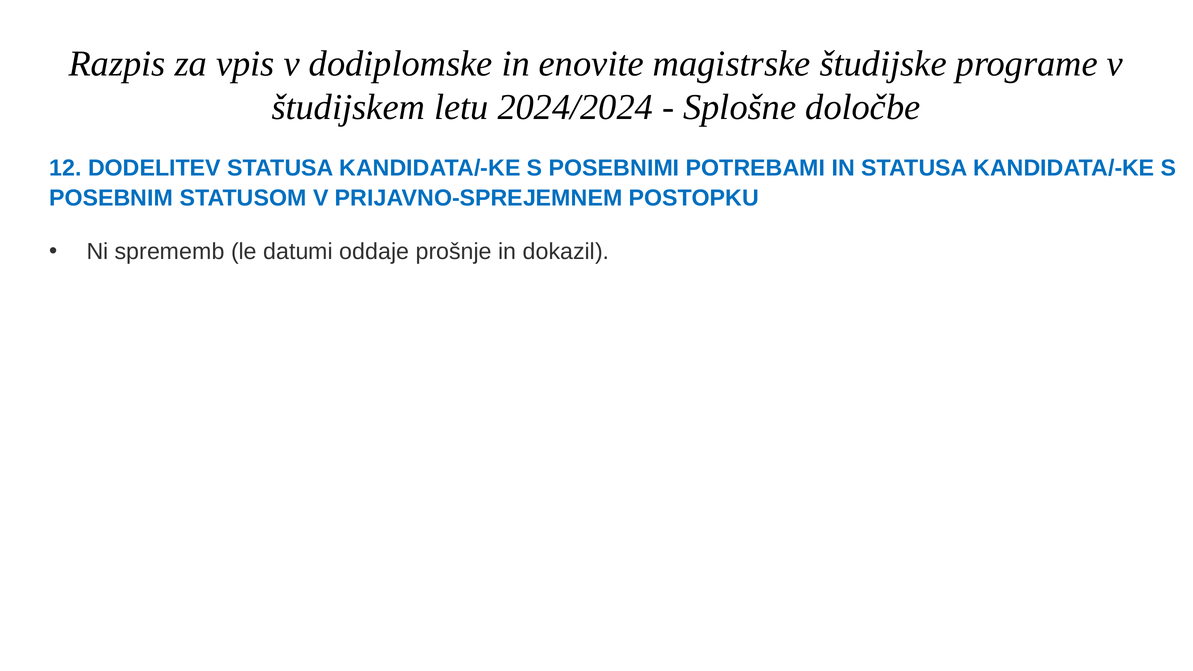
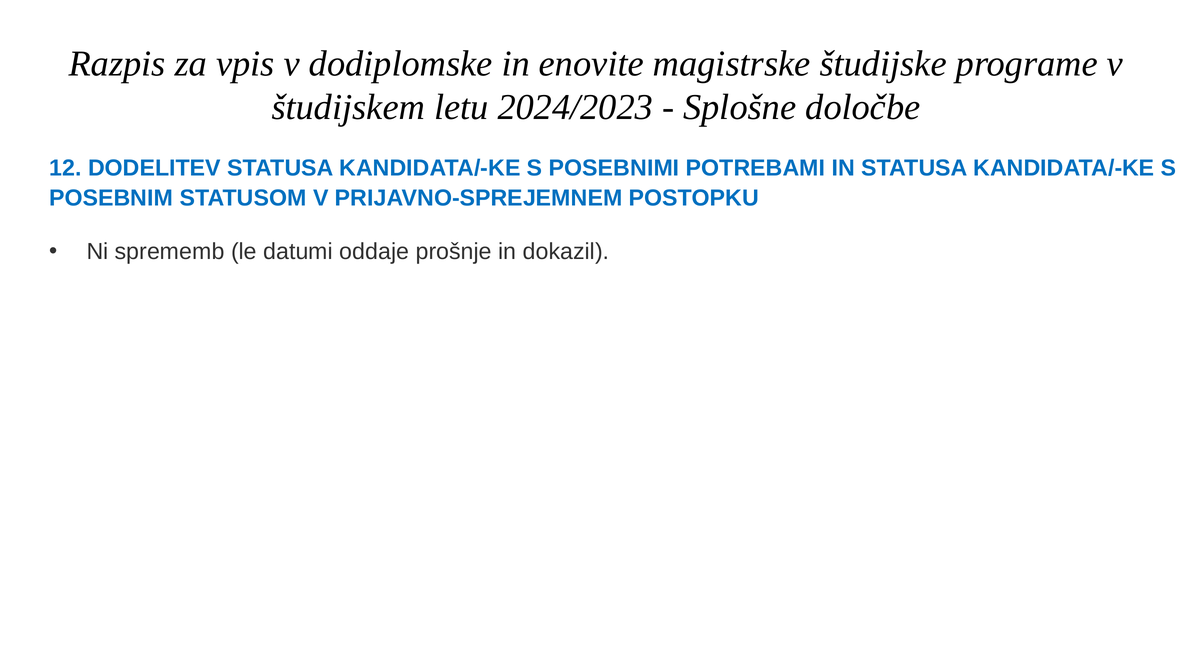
2024/2024: 2024/2024 -> 2024/2023 (575, 107)
